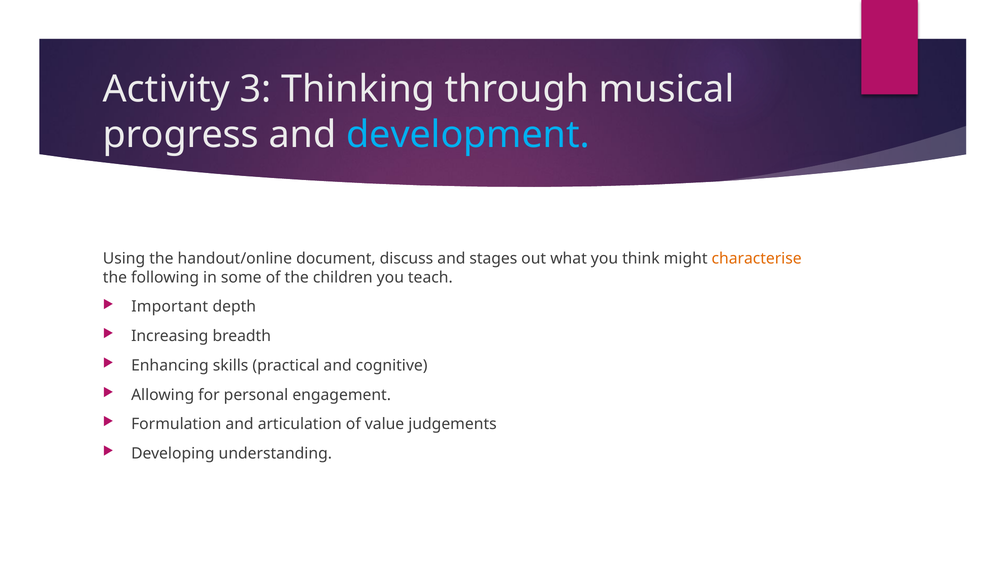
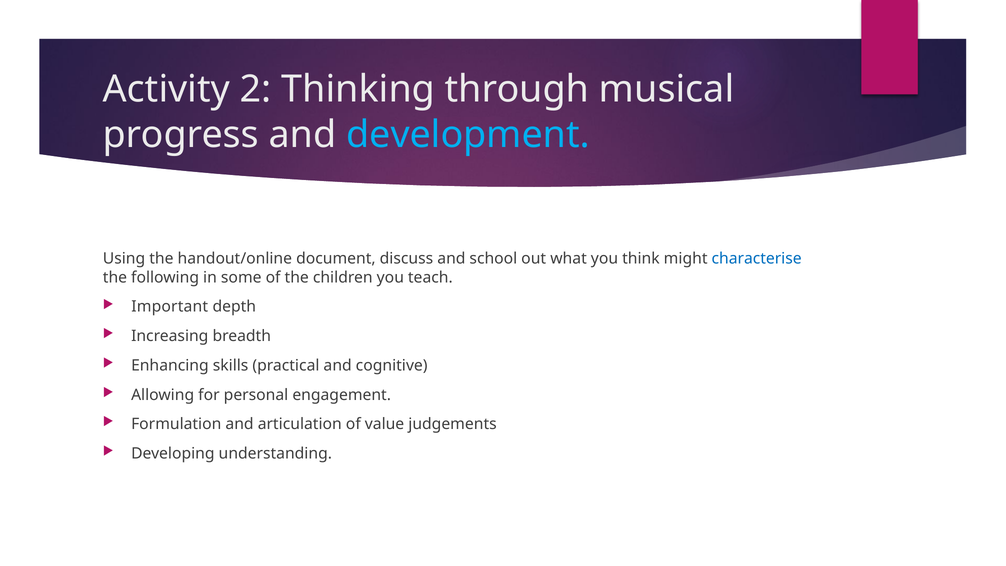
3: 3 -> 2 (256, 89)
stages: stages -> school (493, 258)
characterise colour: orange -> blue (757, 258)
